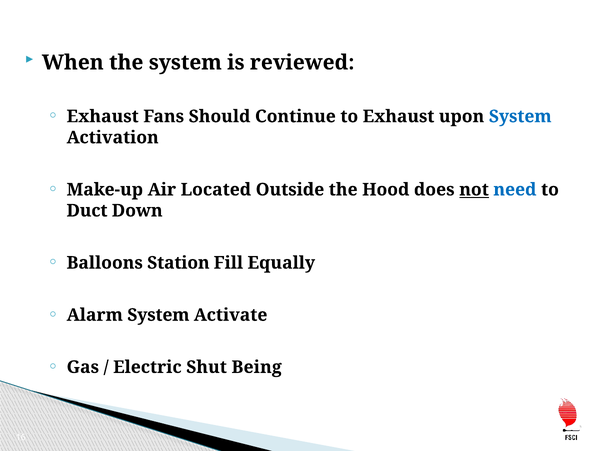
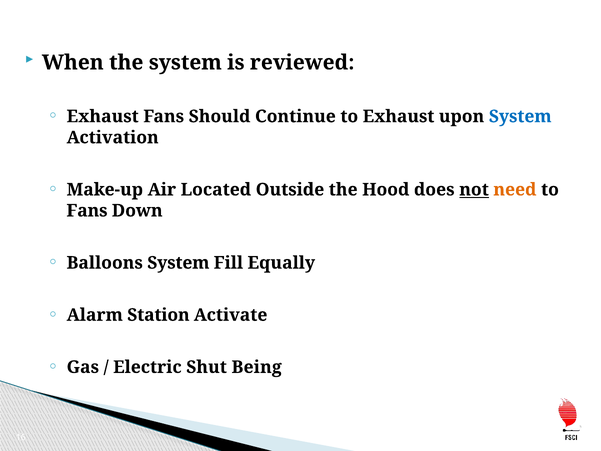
need colour: blue -> orange (515, 190)
Duct: Duct -> Fans (87, 211)
Balloons Station: Station -> System (178, 263)
Alarm System: System -> Station (158, 315)
